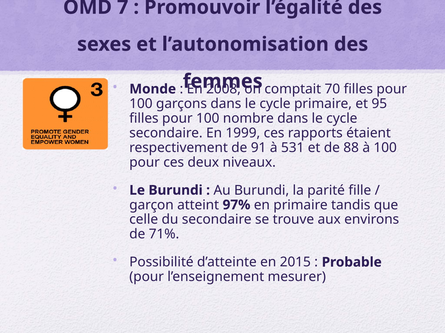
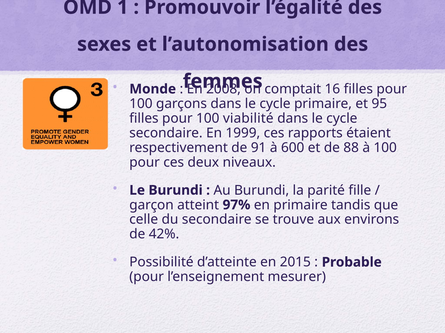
7: 7 -> 1 (123, 7)
70: 70 -> 16 (332, 89)
nombre: nombre -> viabilité (248, 119)
531: 531 -> 600 (293, 148)
71%: 71% -> 42% (164, 235)
